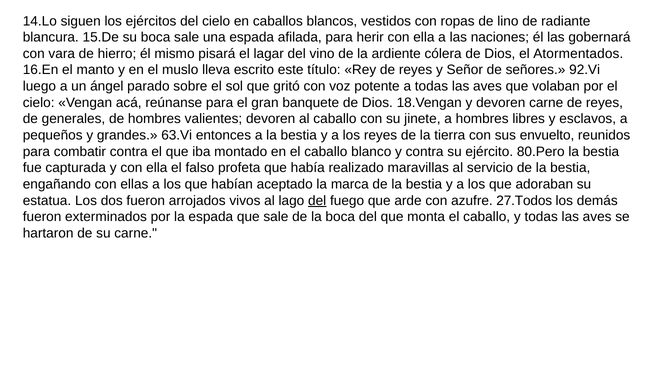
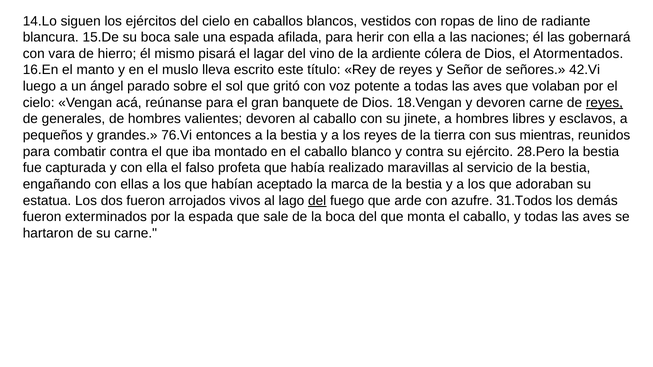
92.Vi: 92.Vi -> 42.Vi (585, 70)
reyes underline: none -> present (604, 103)
63.Vi: 63.Vi -> 76.Vi (177, 135)
envuelto: envuelto -> mientras (547, 135)
80.Pero: 80.Pero -> 28.Pero (541, 152)
27.Todos: 27.Todos -> 31.Todos (524, 201)
